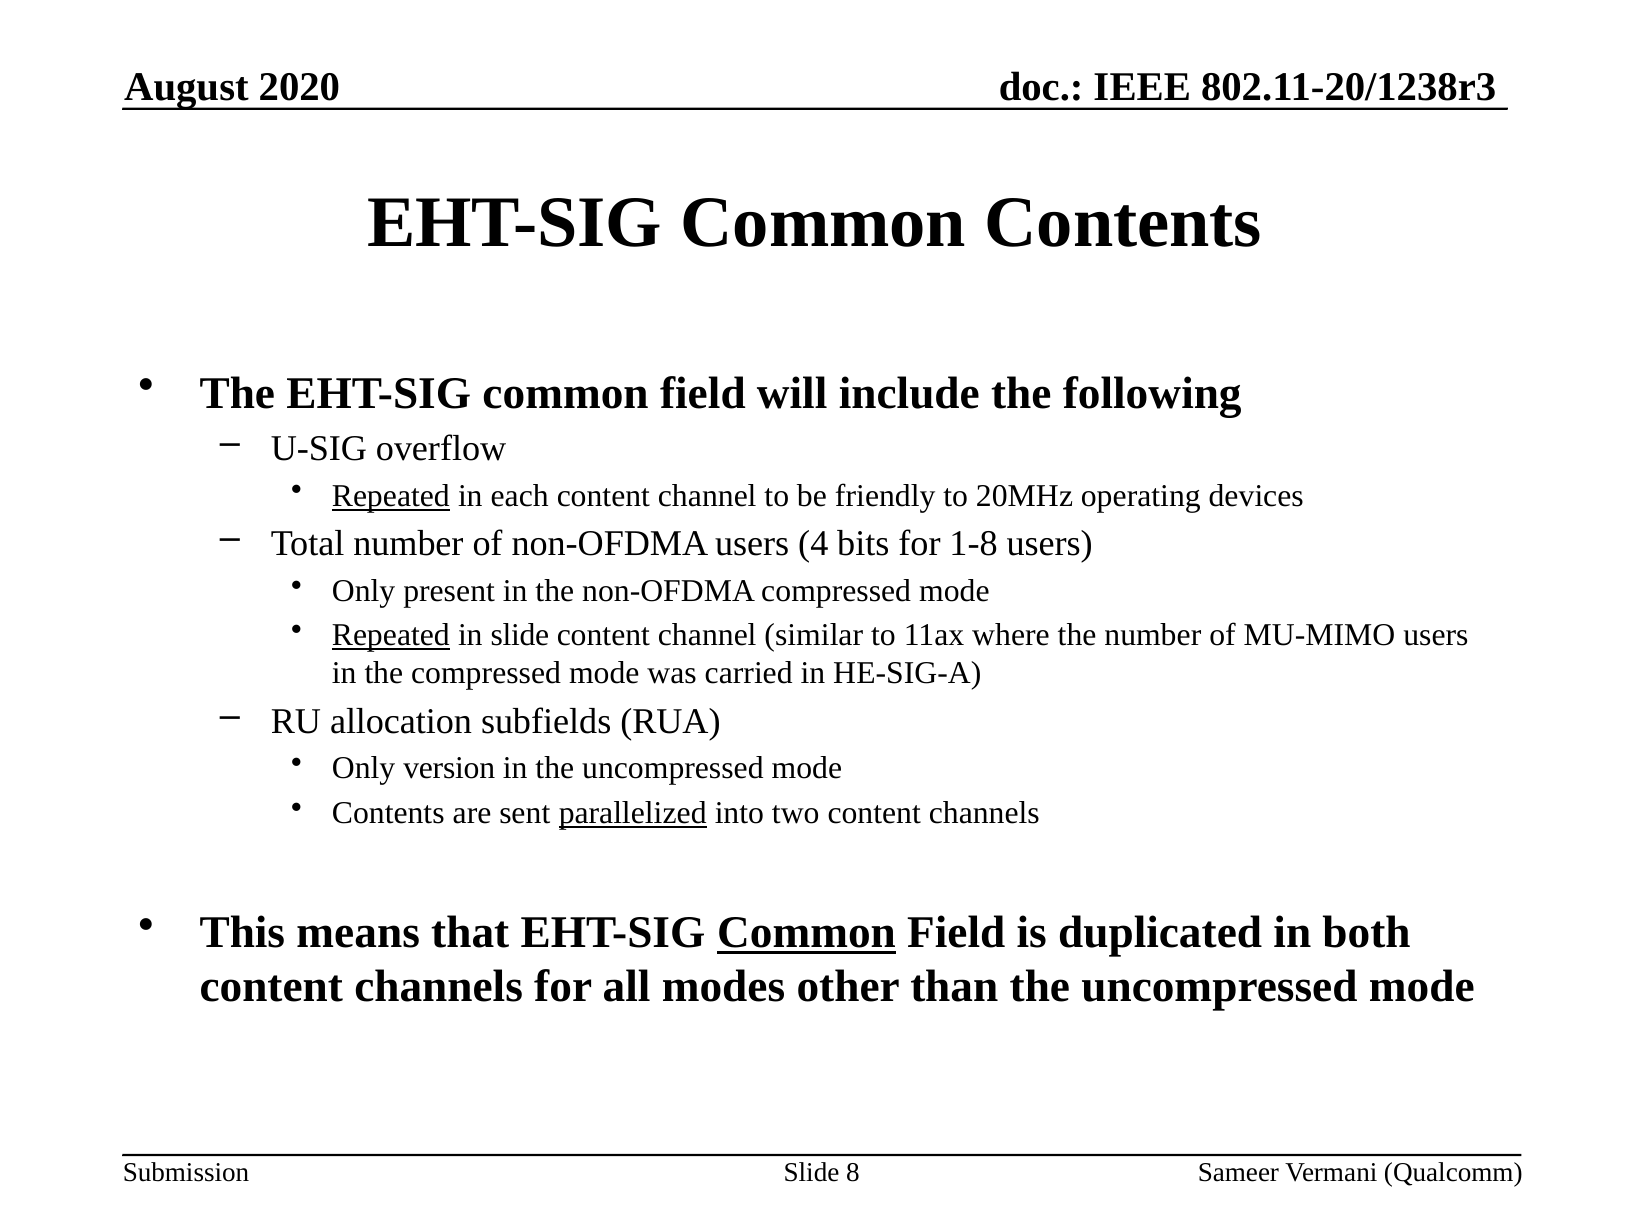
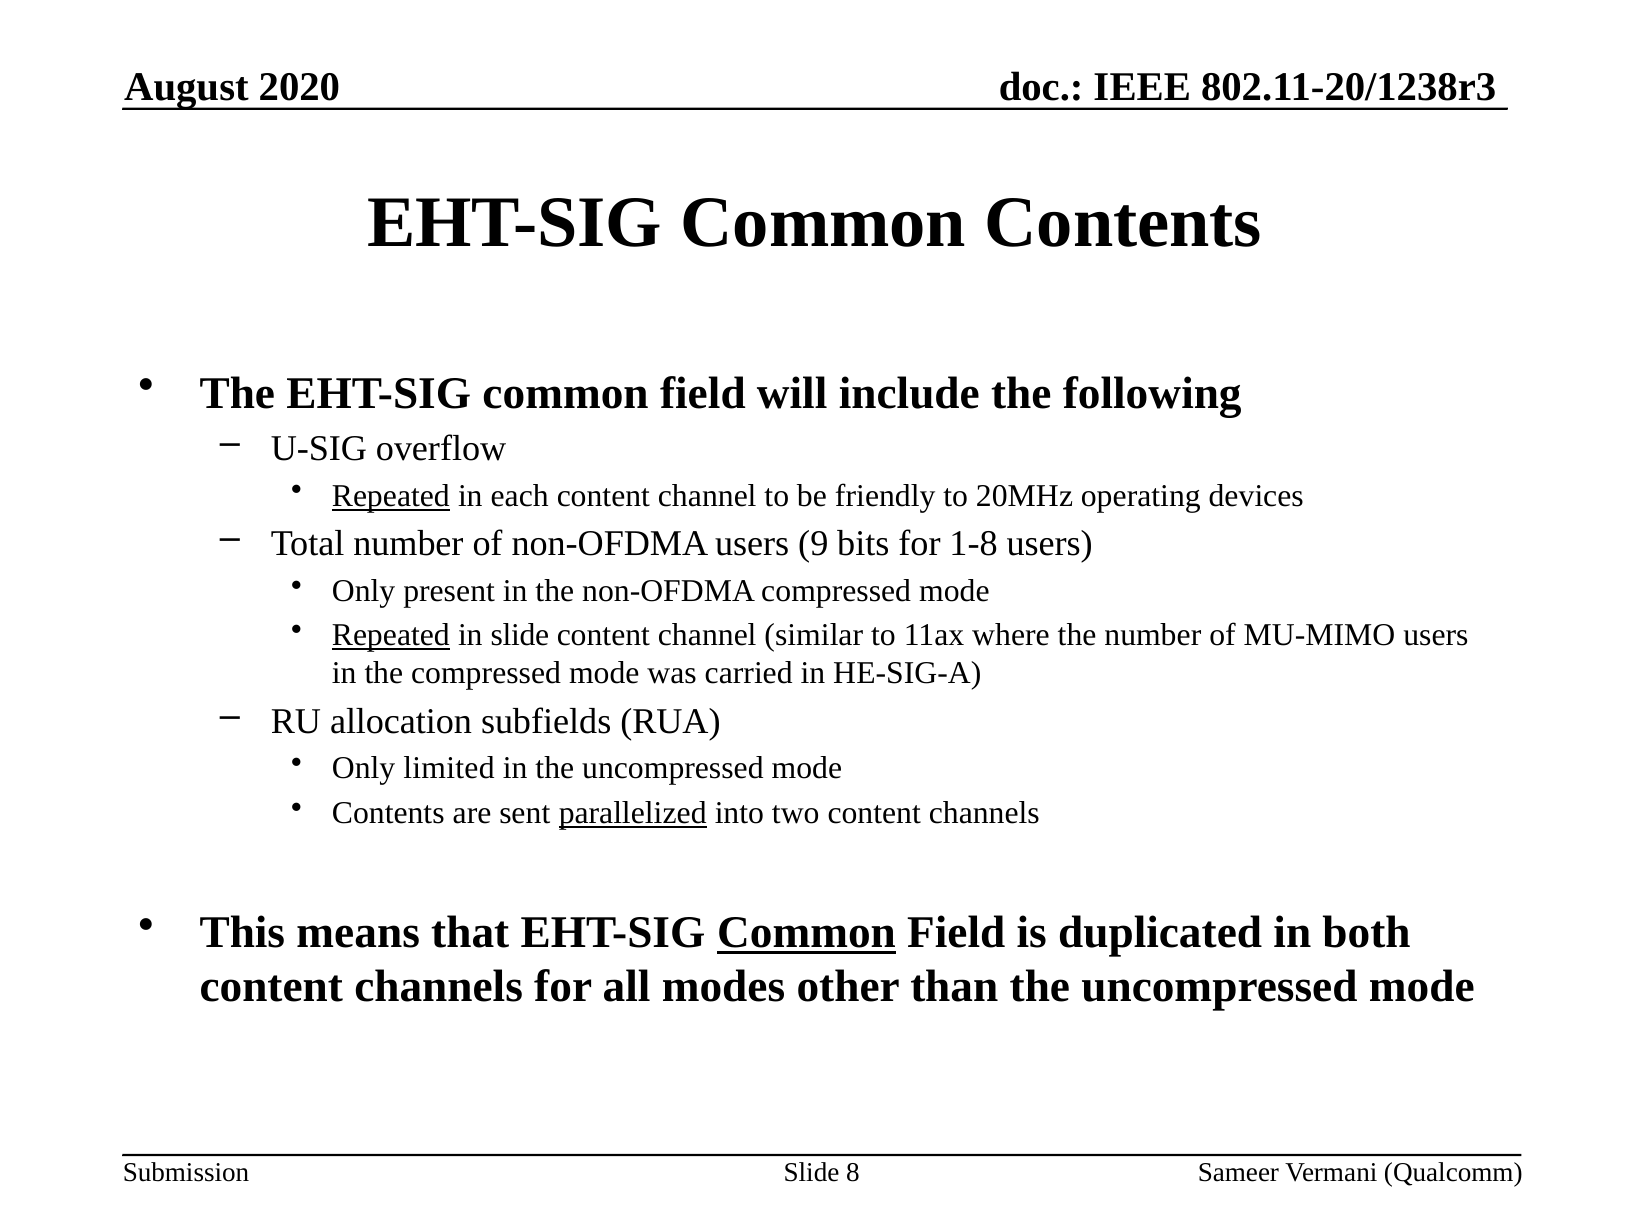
4: 4 -> 9 (813, 544)
version: version -> limited (449, 768)
